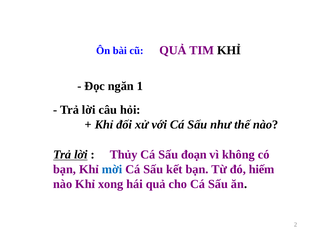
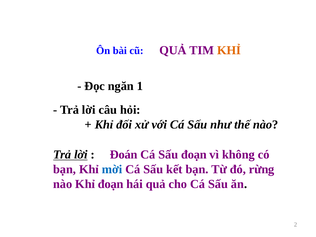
KHỈ colour: black -> orange (229, 50)
Thủy: Thủy -> Đoán (124, 155)
hiếm: hiếm -> rừng (262, 169)
Khỉ xong: xong -> đoạn (111, 184)
